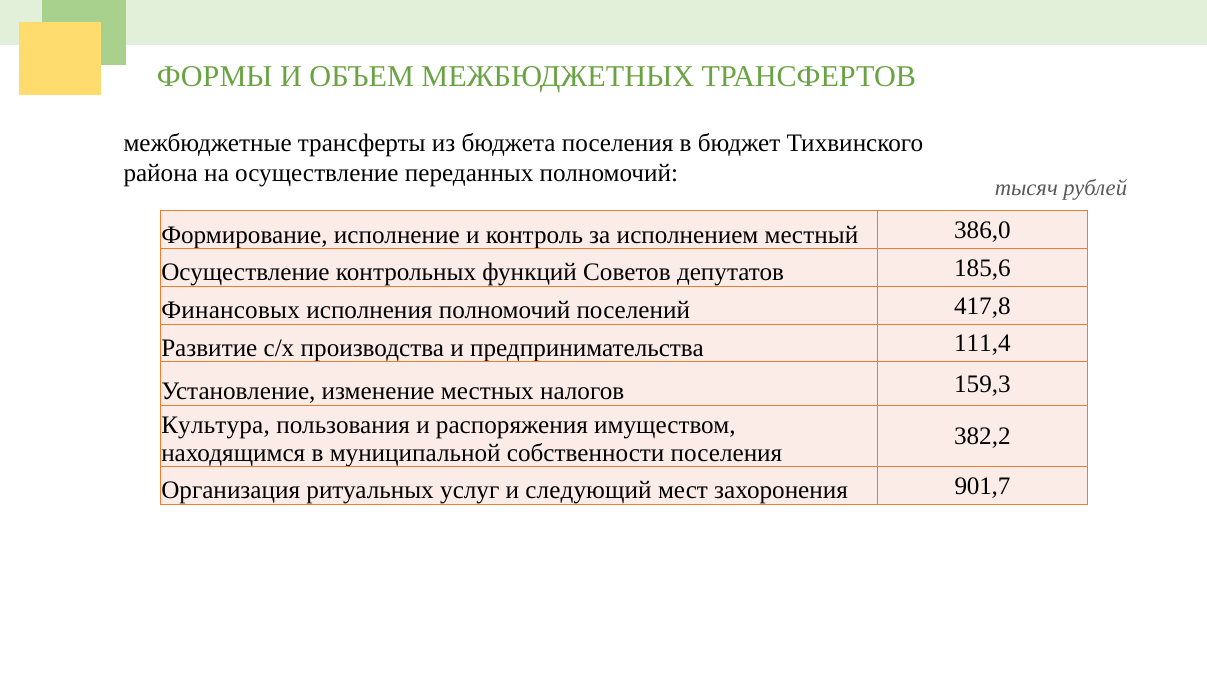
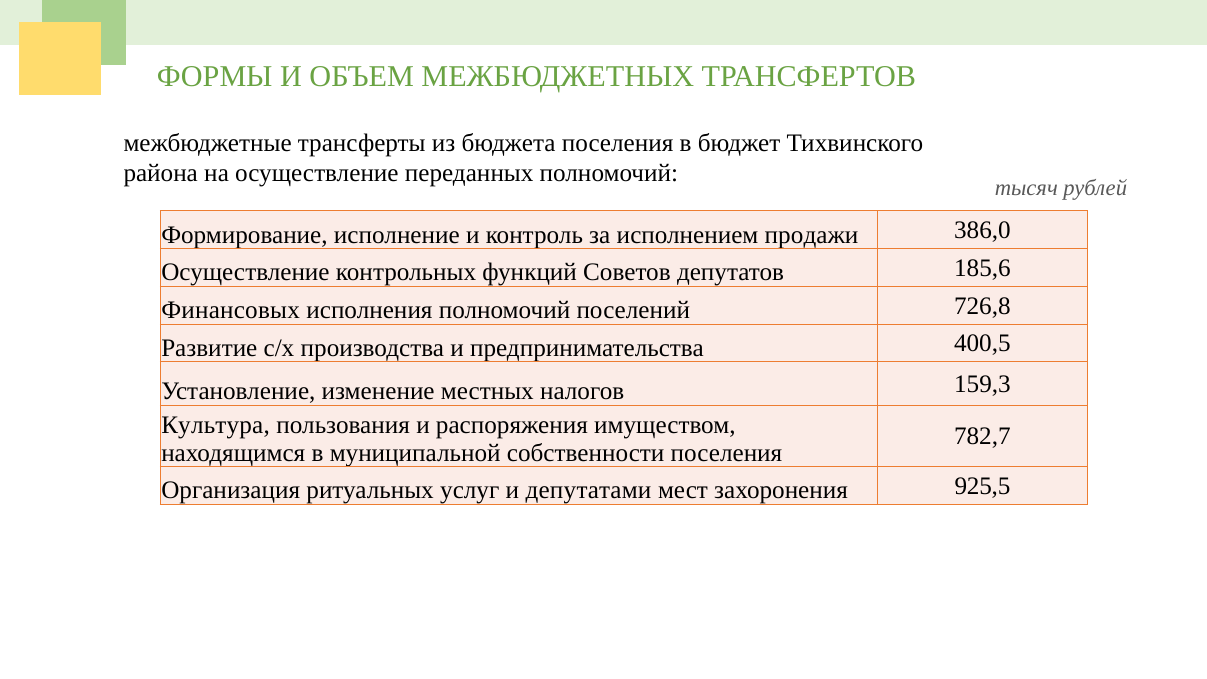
местный: местный -> продажи (812, 235)
417,8: 417,8 -> 726,8 (982, 306)
111,4: 111,4 -> 400,5 (982, 344)
382,2: 382,2 -> 782,7 (982, 437)
следующий: следующий -> депутатами (588, 490)
901,7: 901,7 -> 925,5 (982, 486)
